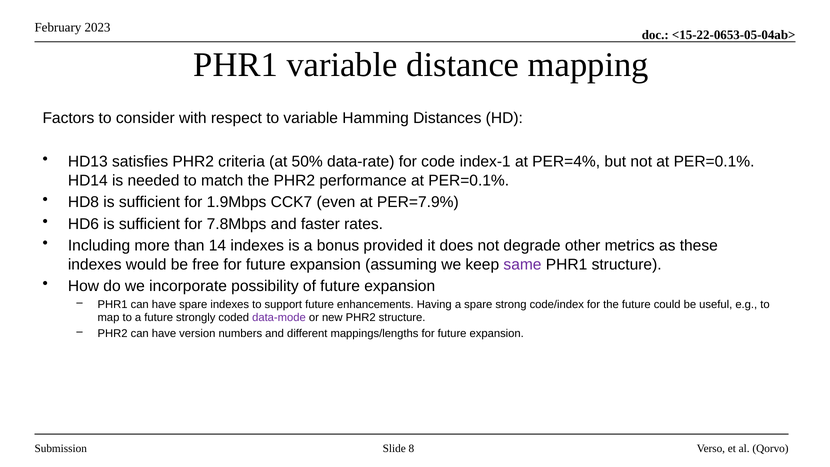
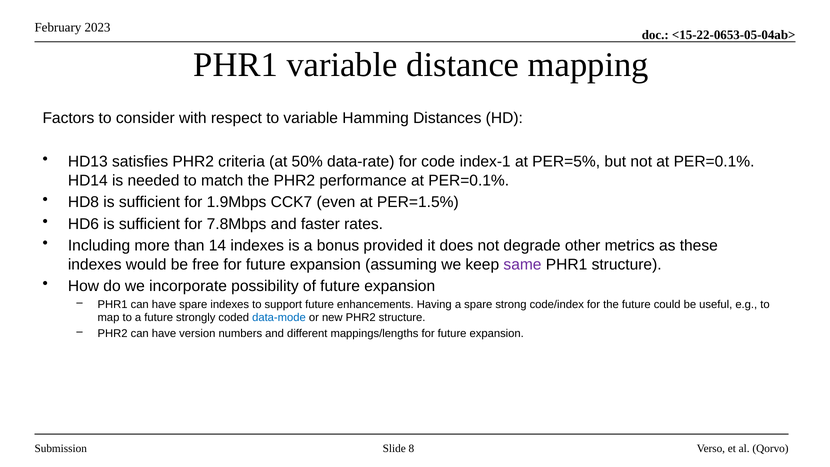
PER=4%: PER=4% -> PER=5% (566, 162)
PER=7.9%: PER=7.9% -> PER=1.5% (418, 202)
data-mode colour: purple -> blue (279, 318)
